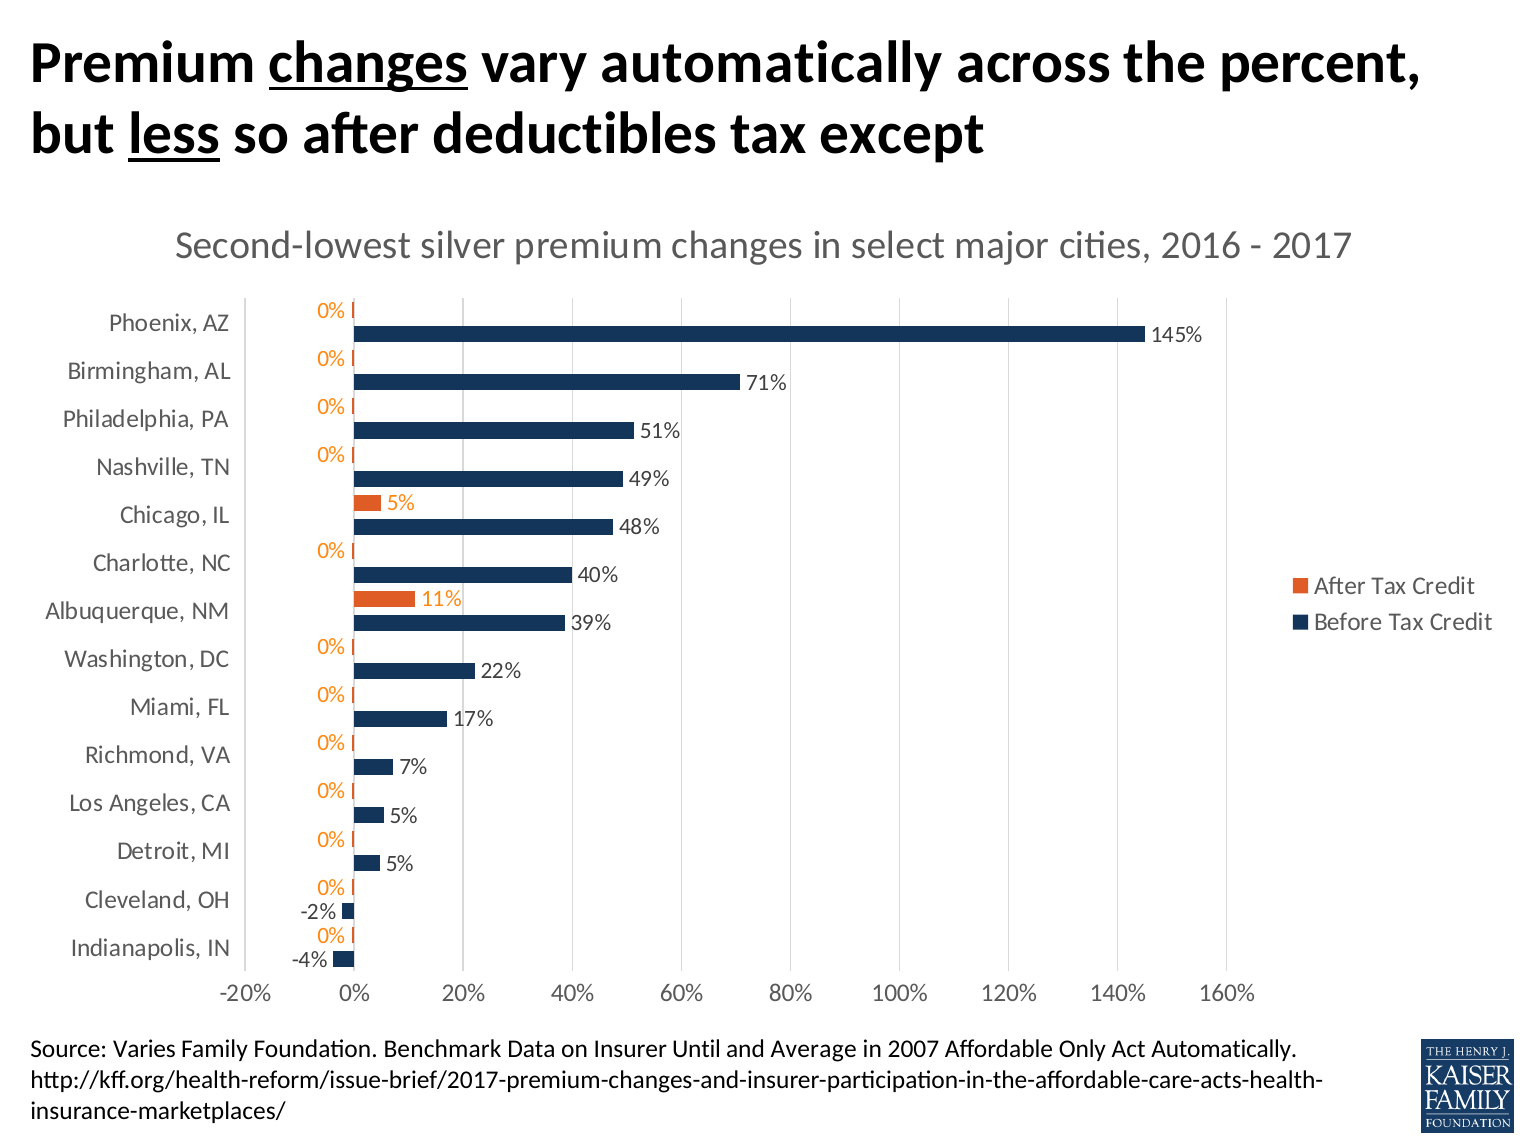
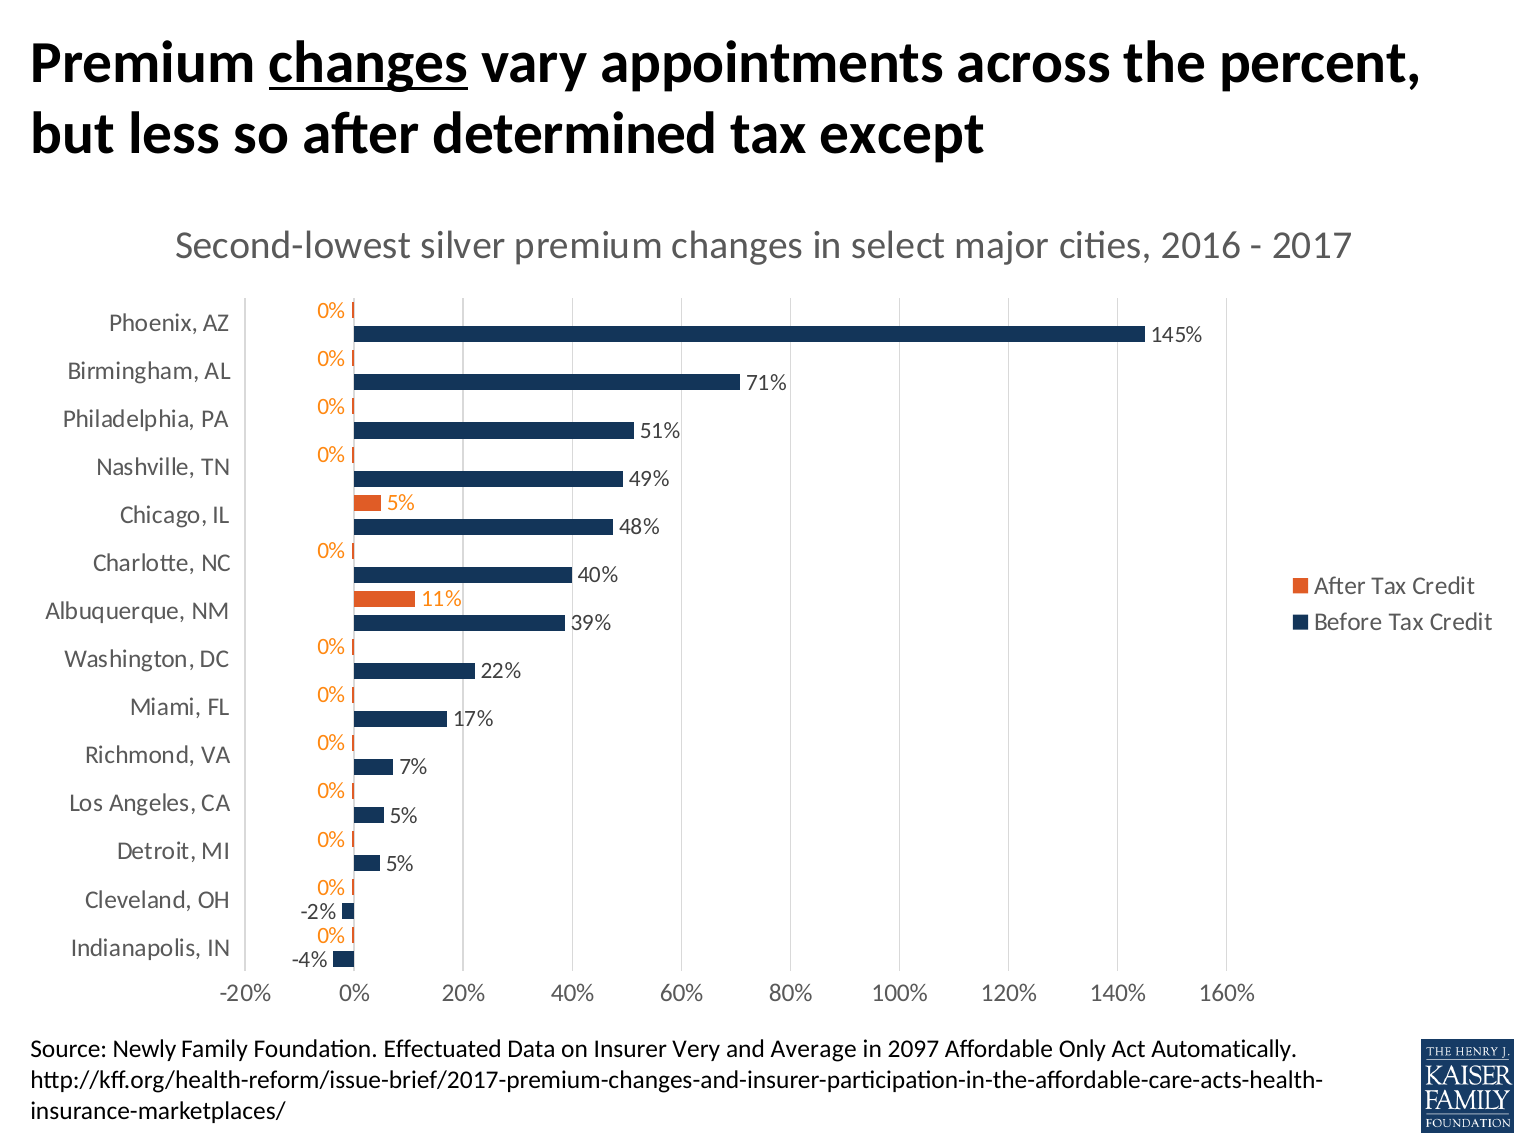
vary automatically: automatically -> appointments (772, 63)
less underline: present -> none (174, 134)
deductibles: deductibles -> determined (575, 134)
Varies: Varies -> Newly (144, 1049)
Benchmark: Benchmark -> Effectuated (443, 1049)
Until: Until -> Very (696, 1049)
2007: 2007 -> 2097 (913, 1049)
